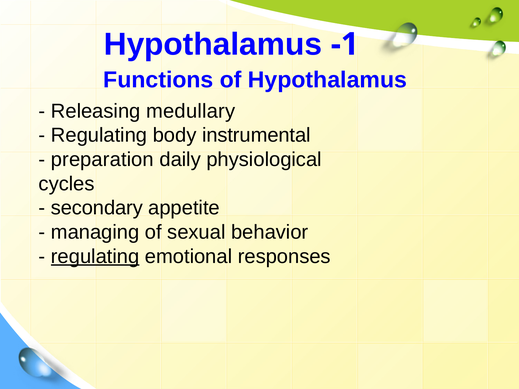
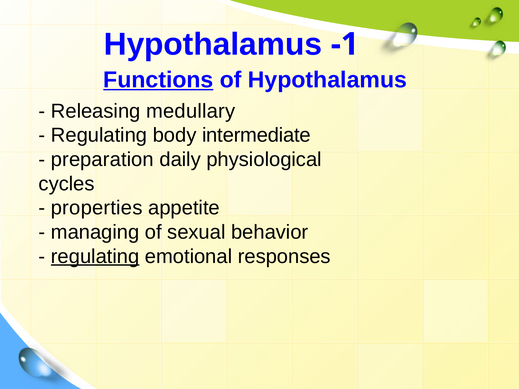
Functions underline: none -> present (158, 80)
instrumental: instrumental -> intermediate (256, 135)
secondary: secondary -> properties (97, 208)
